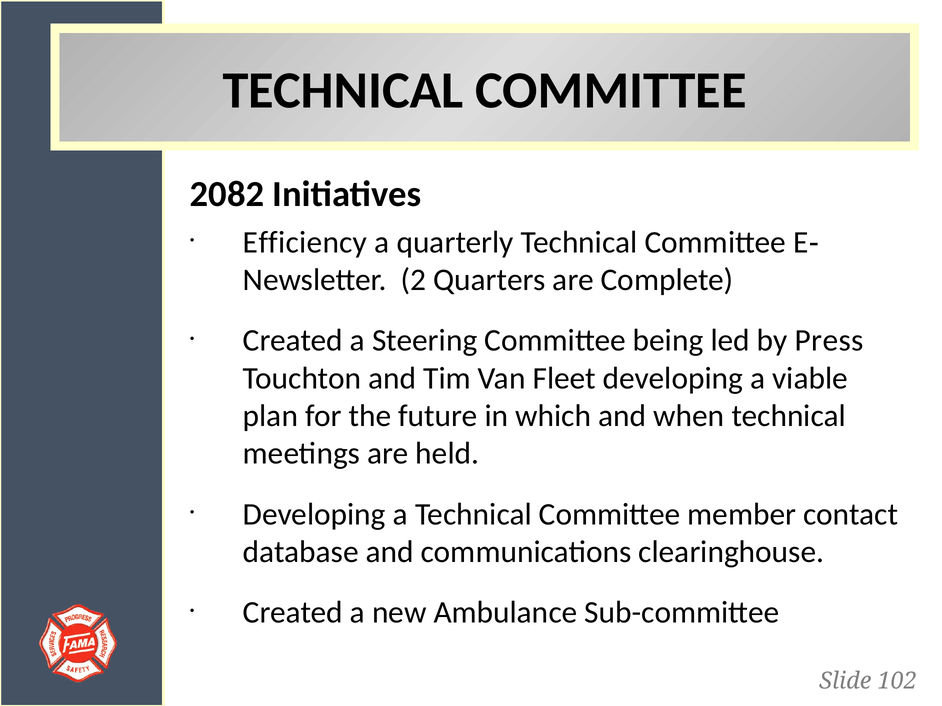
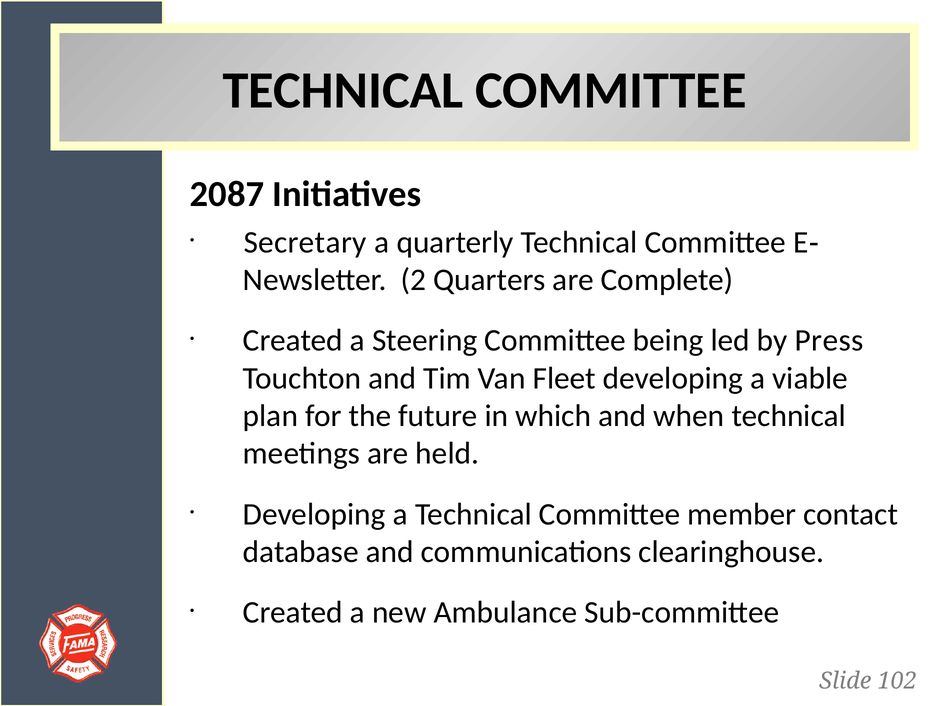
2082: 2082 -> 2087 (227, 194)
Efficiency: Efficiency -> Secretary (305, 242)
